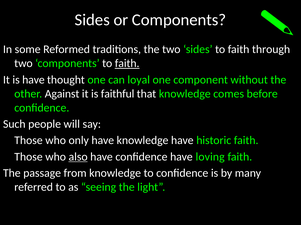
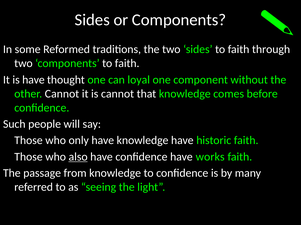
faith underline: present -> none (127, 64)
other Against: Against -> Cannot (62, 94)
is faithful: faithful -> cannot (118, 94)
loving: loving -> works (210, 157)
